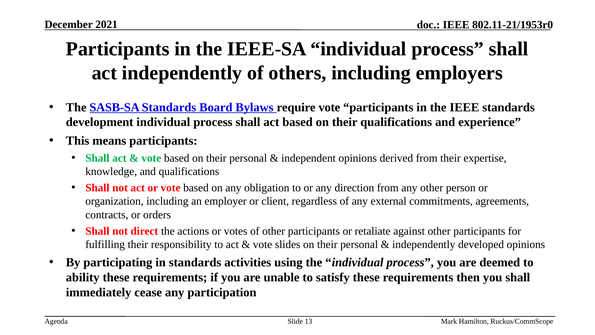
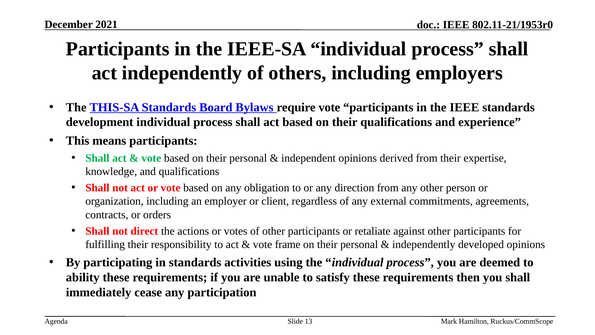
SASB-SA: SASB-SA -> THIS-SA (114, 107)
slides: slides -> frame (288, 244)
